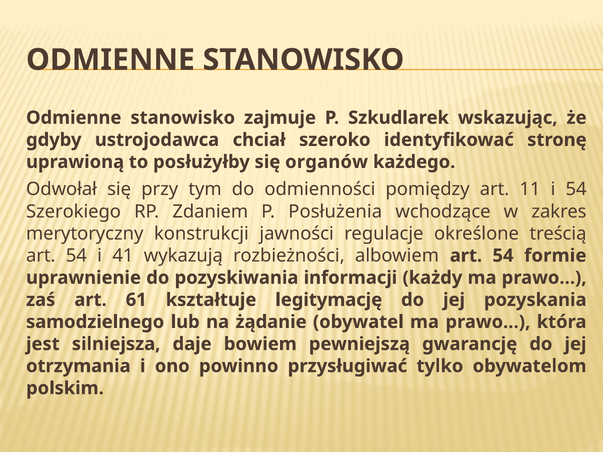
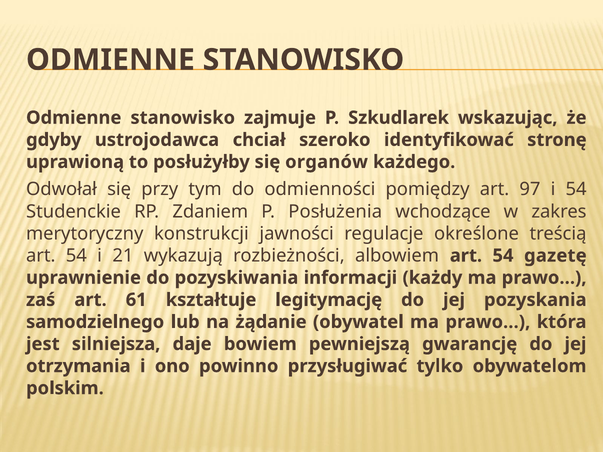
11: 11 -> 97 (530, 189)
Szerokiego: Szerokiego -> Studenckie (74, 212)
41: 41 -> 21 (123, 256)
formie: formie -> gazetę (555, 256)
